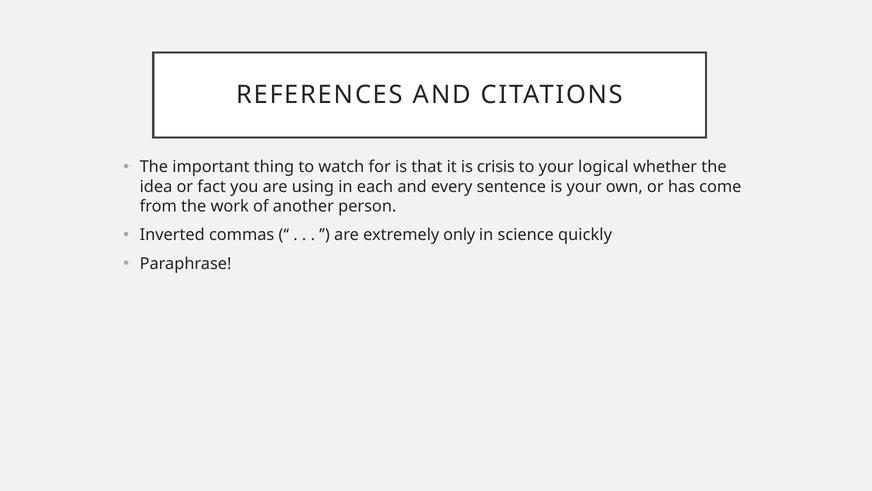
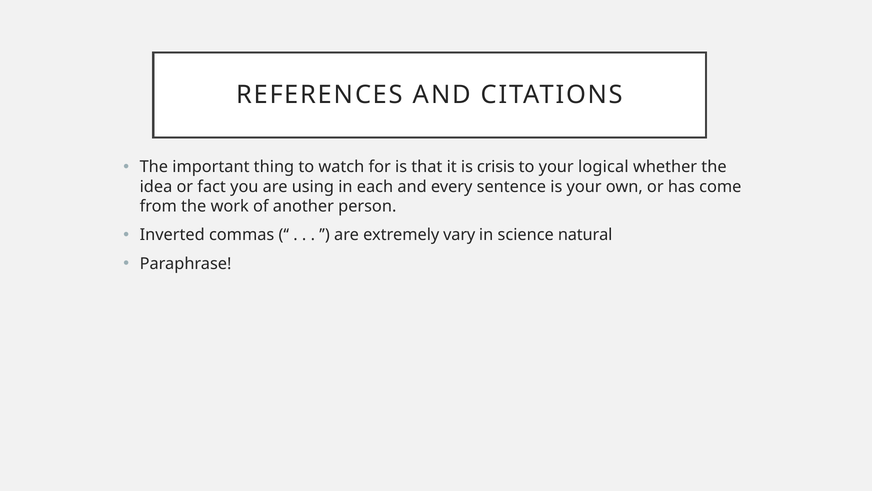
only: only -> vary (459, 235)
quickly: quickly -> natural (585, 235)
